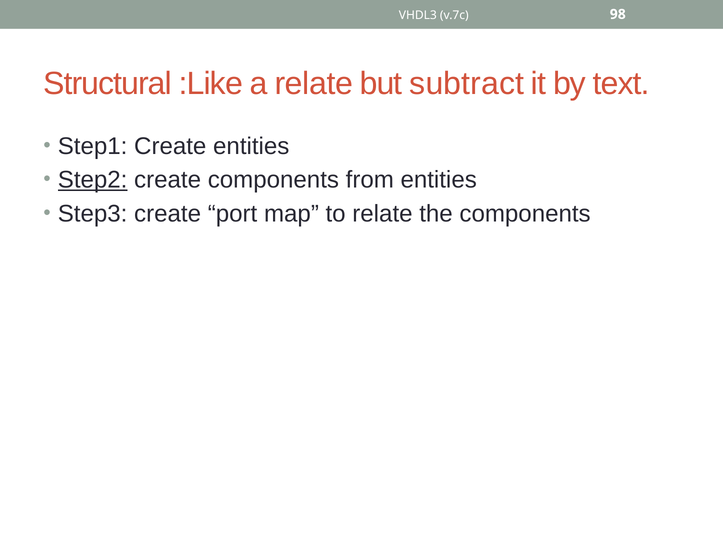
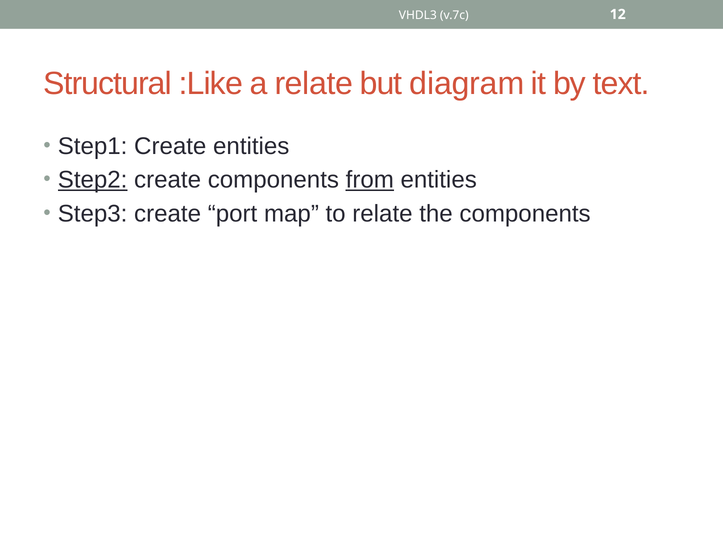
98: 98 -> 12 (618, 14)
subtract: subtract -> diagram (467, 84)
from underline: none -> present (370, 180)
